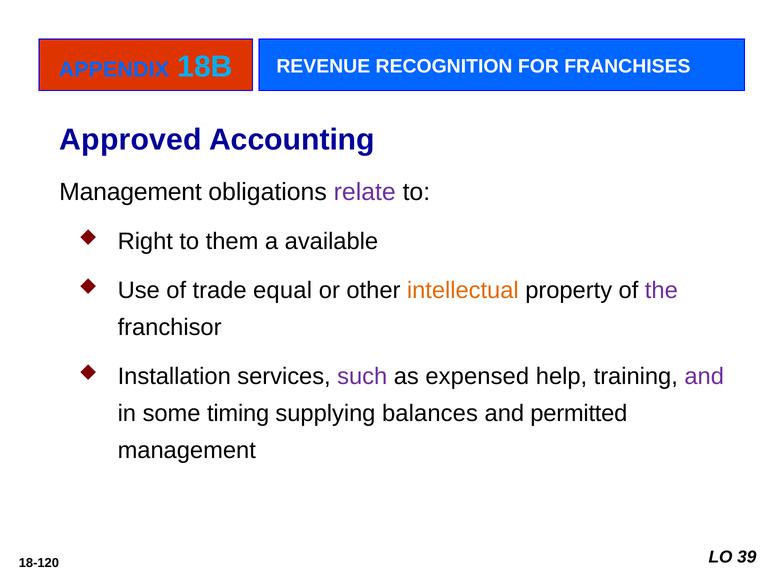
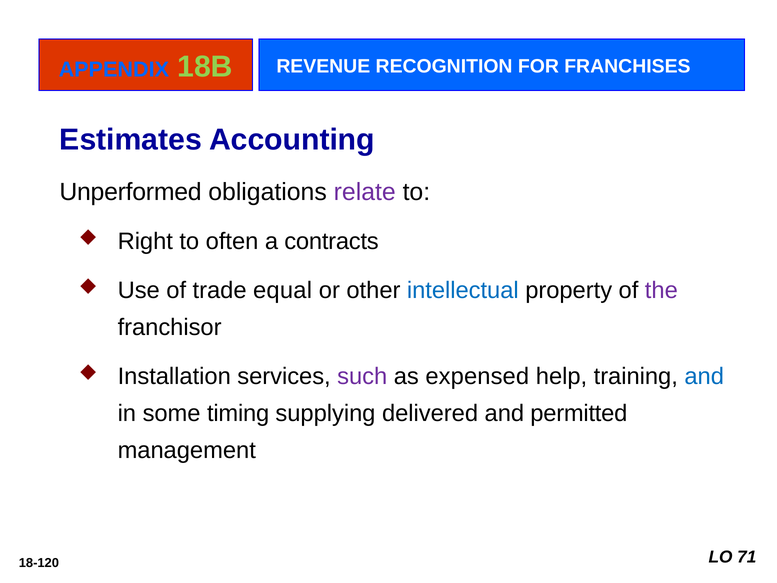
18B colour: light blue -> light green (205, 67)
Approved: Approved -> Estimates (131, 140)
Management: Management -> Unperformed (131, 192)
them: them -> often (232, 241)
available: available -> contracts (332, 241)
intellectual colour: orange -> blue (463, 290)
and colour: purple -> blue (704, 376)
balances: balances -> delivered (430, 413)
39: 39 -> 71 (747, 557)
